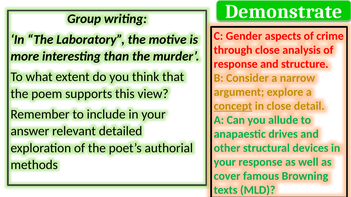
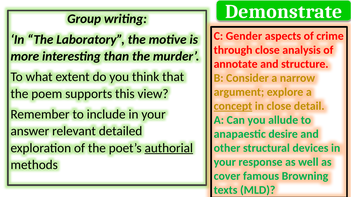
response: response -> annotate (236, 64)
drives: drives -> desire (283, 134)
authorial underline: none -> present (169, 148)
